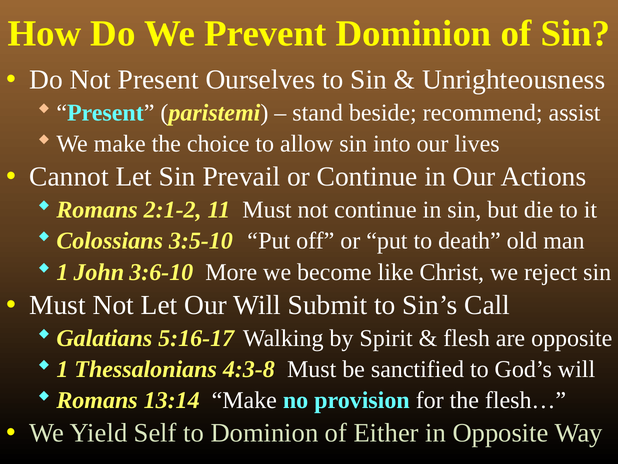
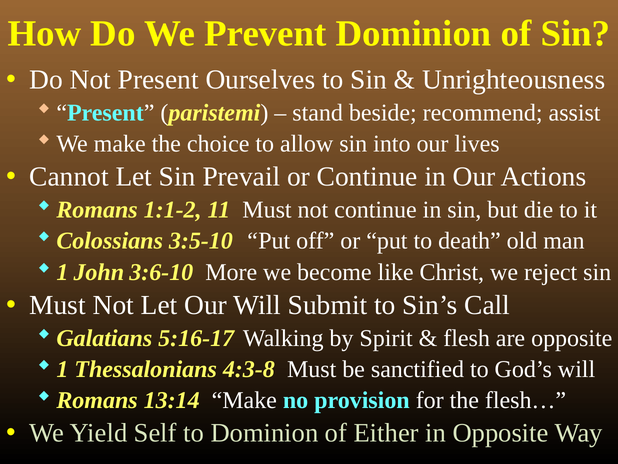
2:1-2: 2:1-2 -> 1:1-2 (173, 210)
